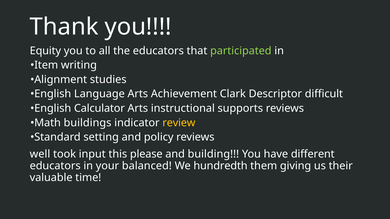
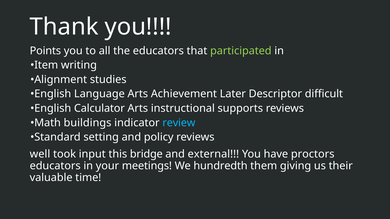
Equity: Equity -> Points (45, 51)
Clark: Clark -> Later (233, 94)
review colour: yellow -> light blue (179, 123)
please: please -> bridge (146, 154)
building: building -> external (213, 154)
different: different -> proctors (313, 154)
balanced: balanced -> meetings (147, 166)
